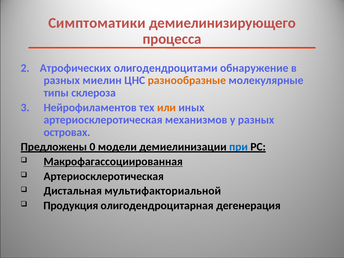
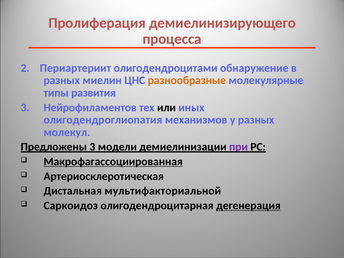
Симптоматики: Симптоматики -> Пролиферация (97, 23)
Атрофических: Атрофических -> Периартериит (75, 68)
склероза: склероза -> развития (94, 93)
или colour: orange -> black (166, 107)
артериосклеротическая: артериосклеротическая -> олигодендроглиопатия (103, 120)
островах: островах -> молекул (67, 132)
Предложены 0: 0 -> 3 (92, 147)
при colour: blue -> purple (239, 147)
Продукция: Продукция -> Саркоидоз (71, 206)
дегенерация underline: none -> present (248, 206)
